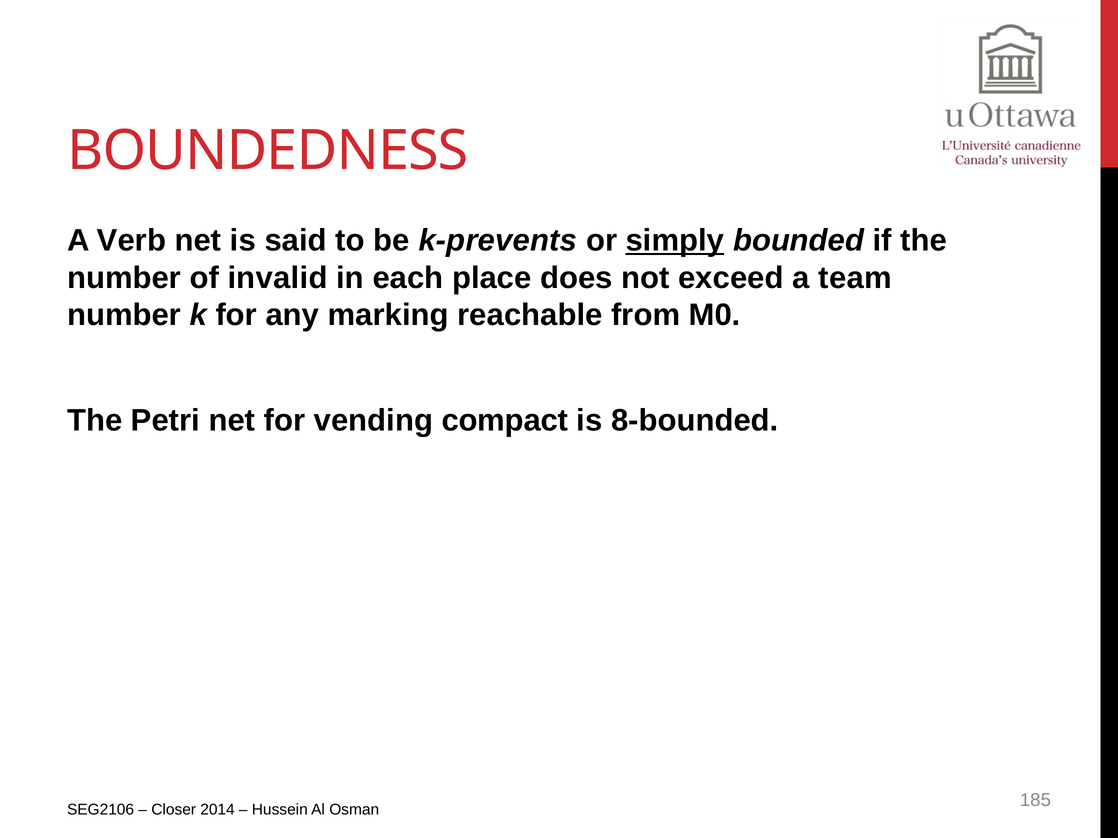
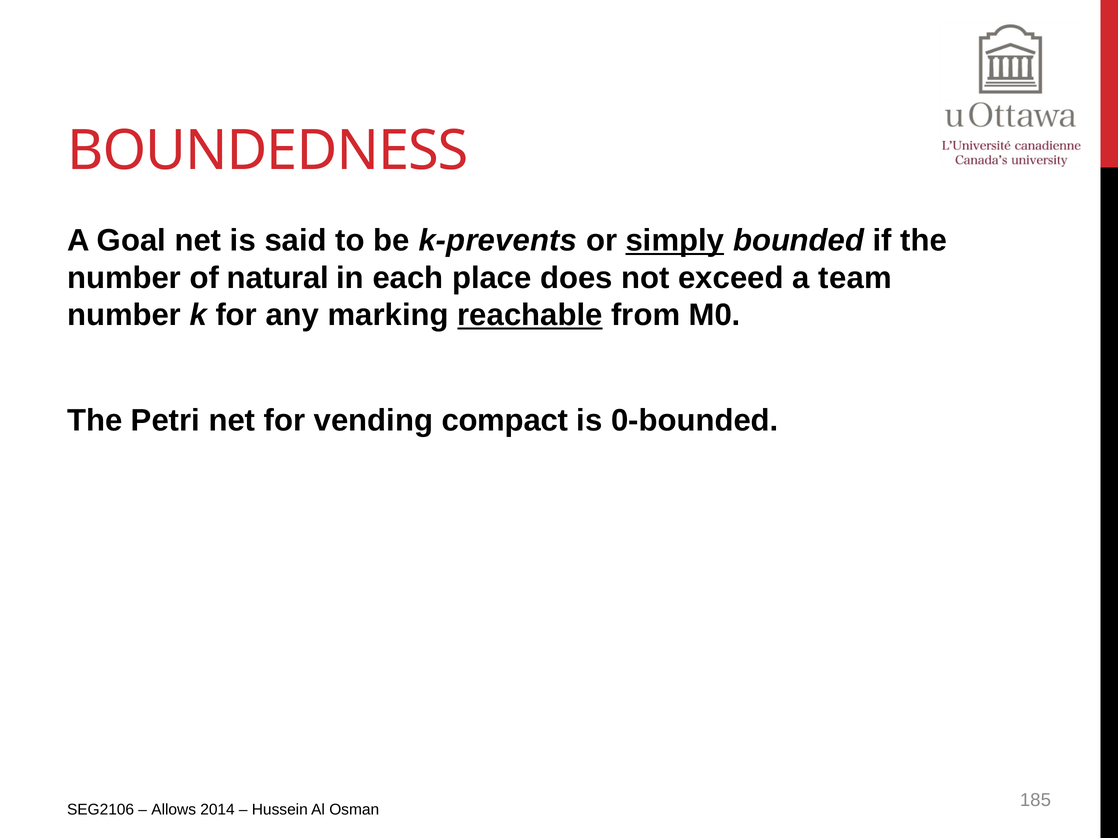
Verb: Verb -> Goal (131, 241)
invalid: invalid -> natural (278, 278)
reachable underline: none -> present (530, 315)
8-bounded: 8-bounded -> 0-bounded (695, 421)
Closer: Closer -> Allows (174, 810)
